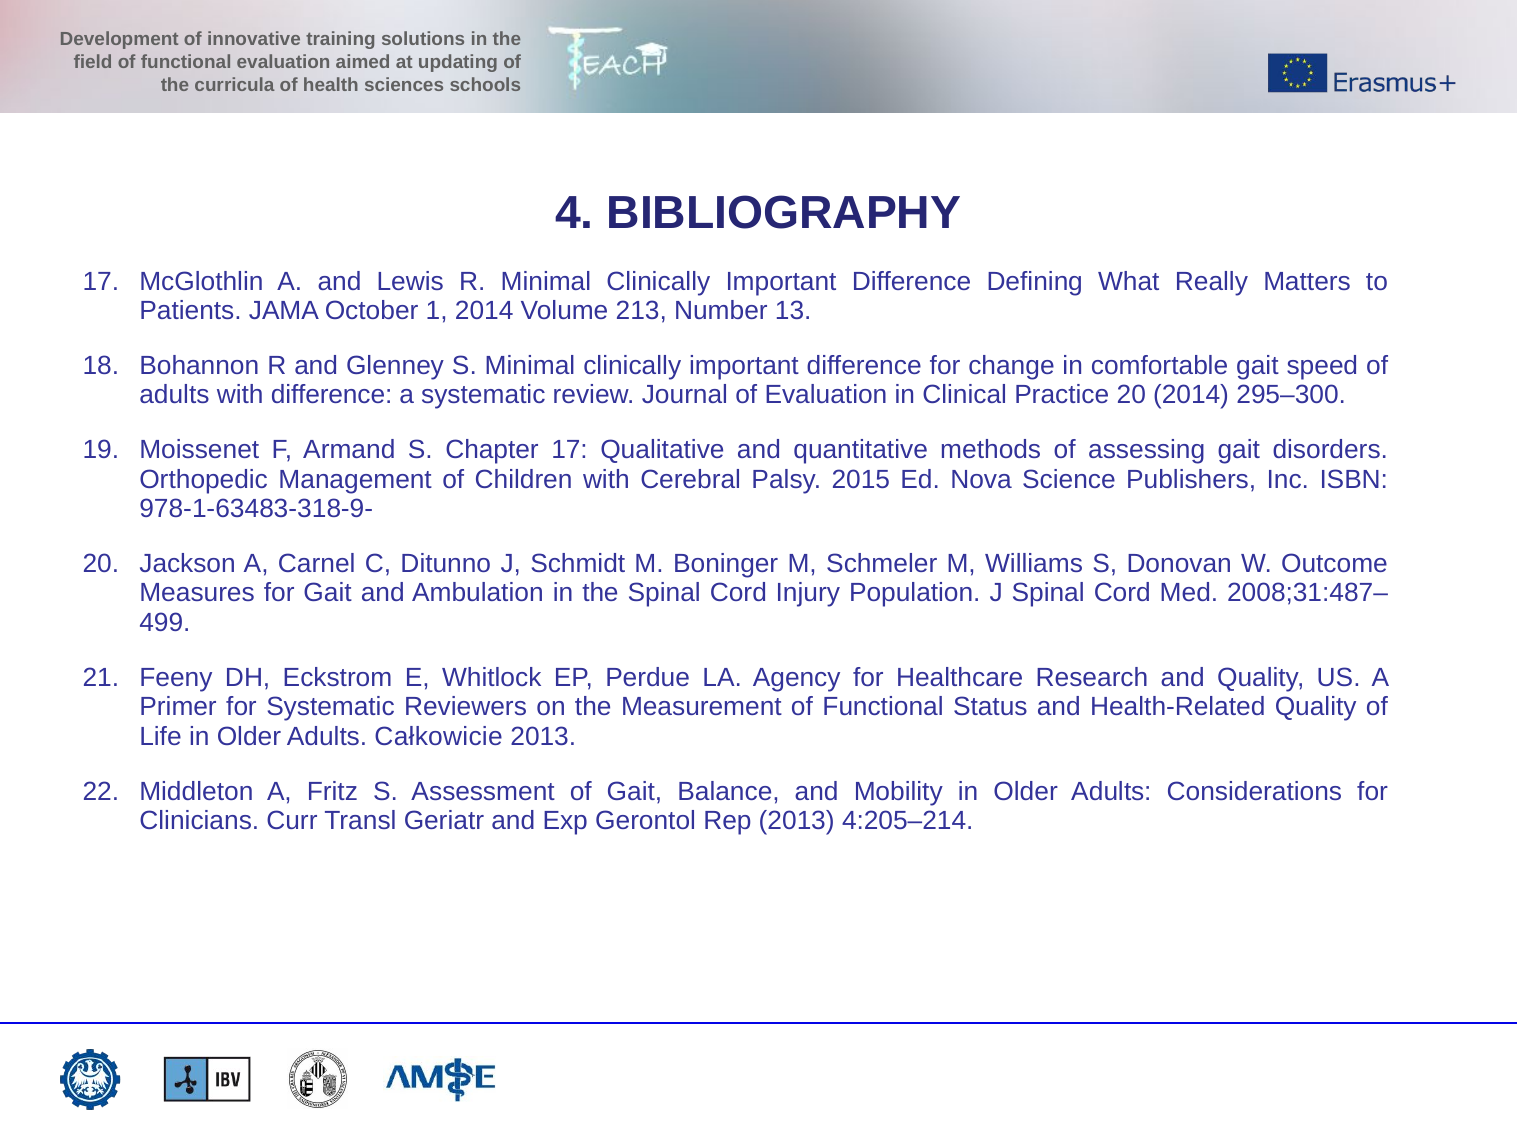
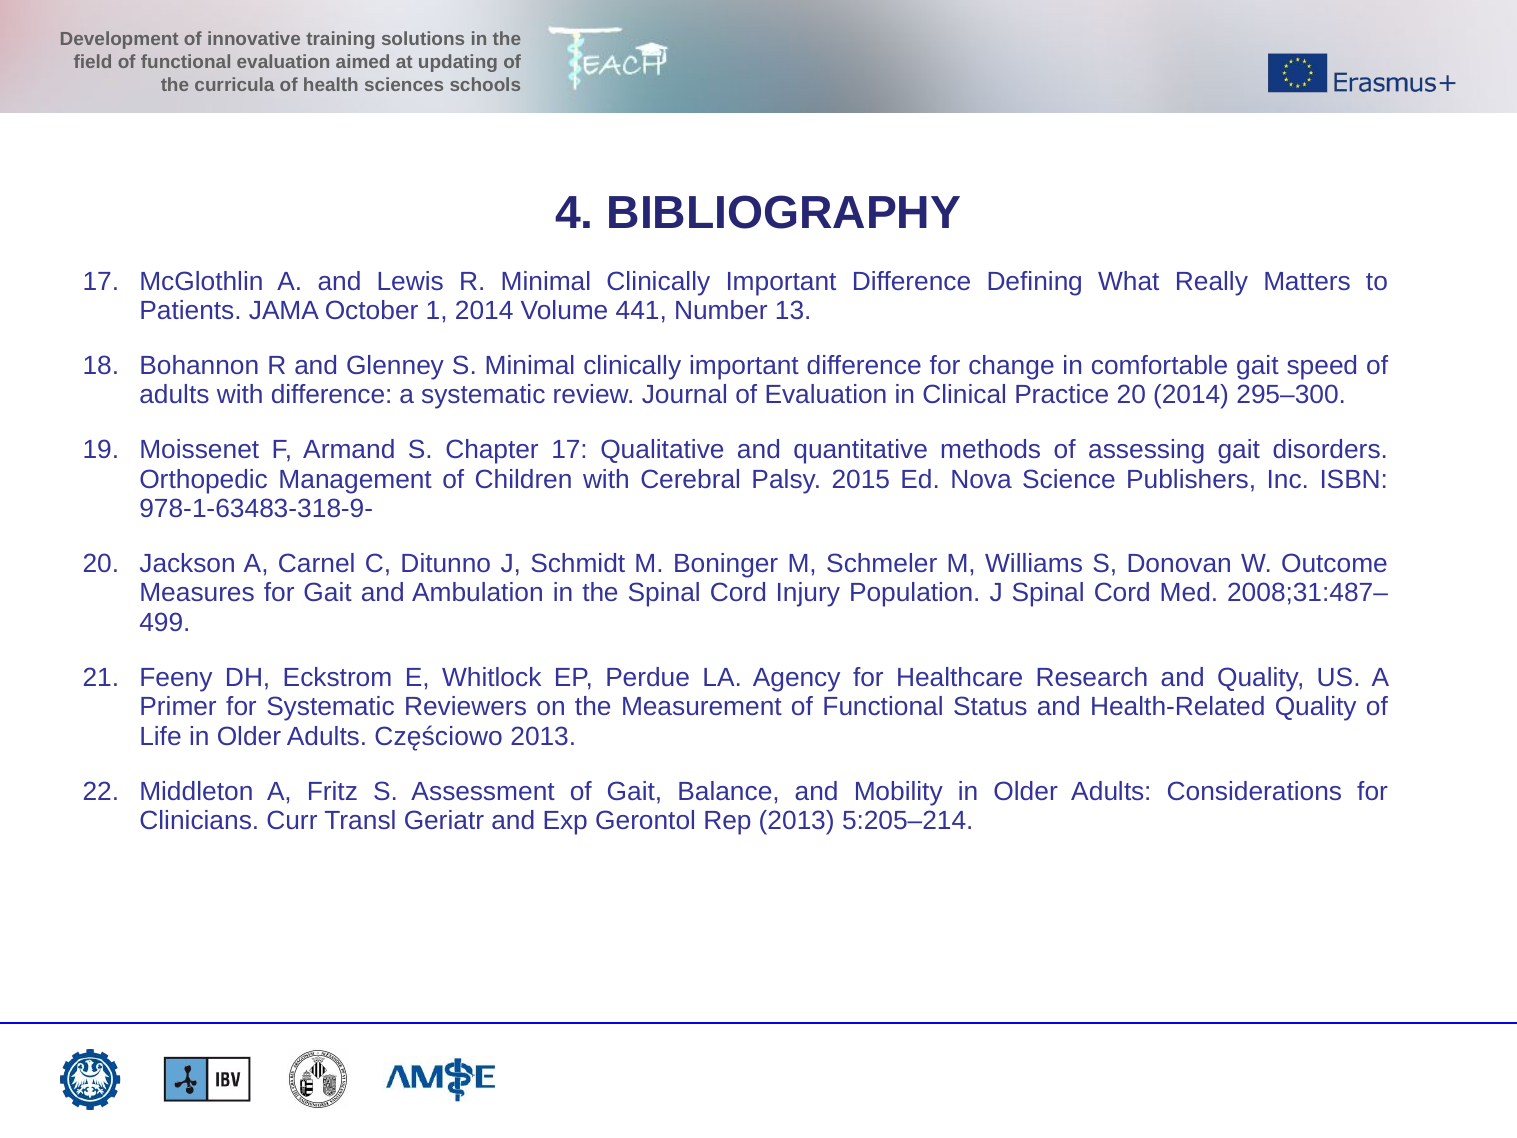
213: 213 -> 441 (641, 311)
Całkowicie: Całkowicie -> Częściowo (439, 736)
4:205–214: 4:205–214 -> 5:205–214 (908, 821)
